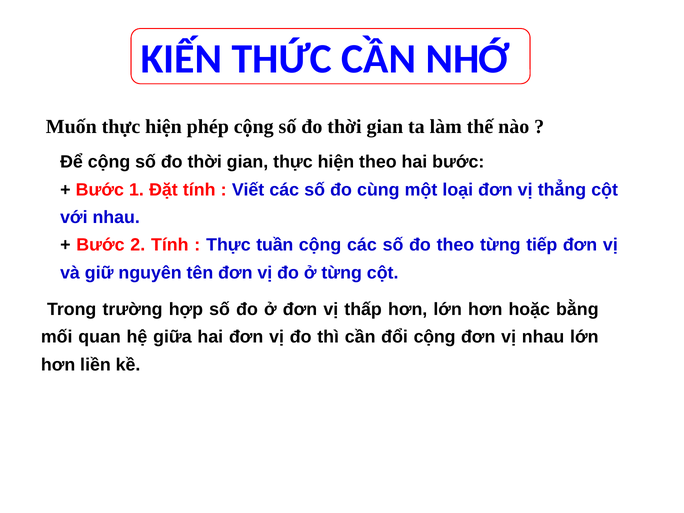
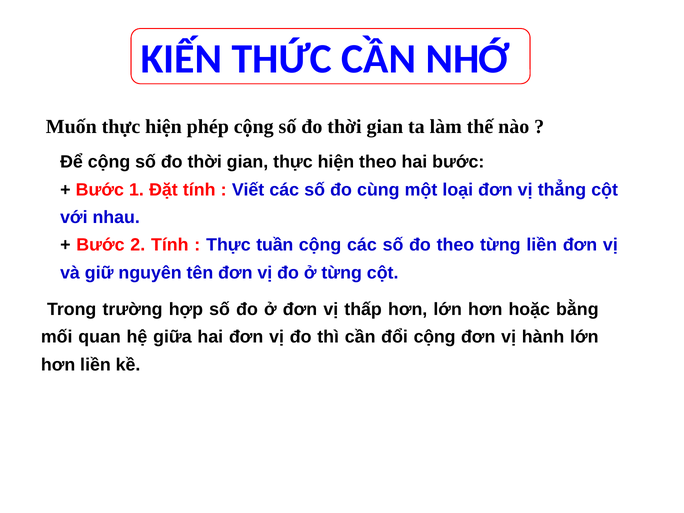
từng tiếp: tiếp -> liền (542, 245)
vị nhau: nhau -> hành (543, 337)
